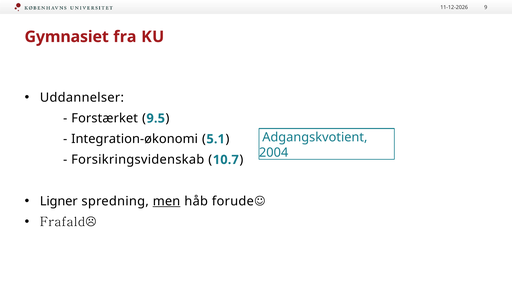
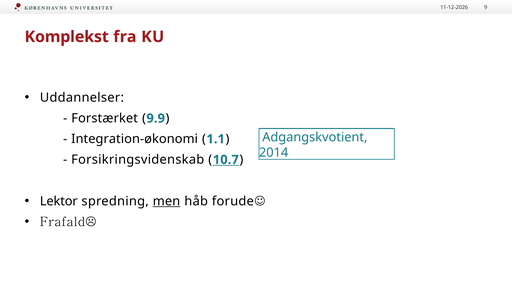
Gymnasiet: Gymnasiet -> Komplekst (67, 37)
9.5: 9.5 -> 9.9 (156, 118)
5.1: 5.1 -> 1.1 (216, 139)
2004: 2004 -> 2014 (274, 152)
10.7 underline: none -> present (226, 160)
Ligner: Ligner -> Lektor (59, 201)
